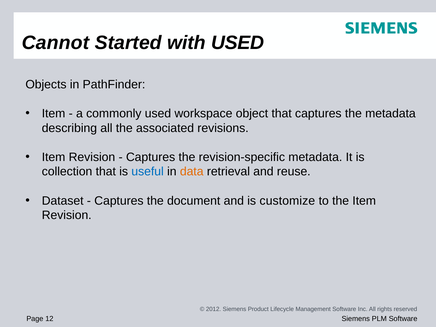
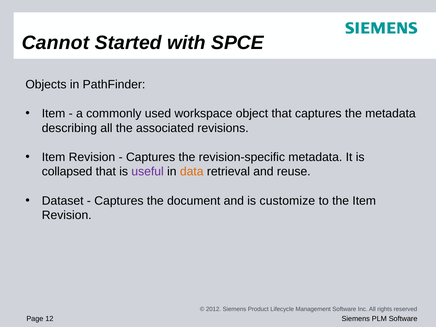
with USED: USED -> SPCE (238, 43)
collection: collection -> collapsed (67, 172)
useful colour: blue -> purple (148, 172)
